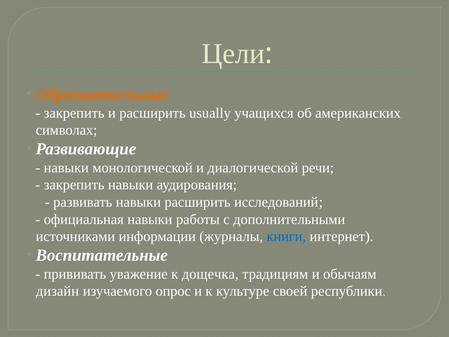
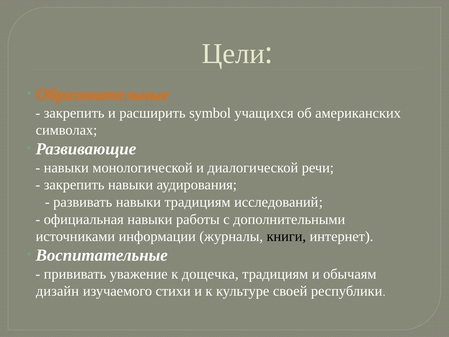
usually: usually -> symbol (210, 113)
навыки расширить: расширить -> традициям (198, 202)
книги colour: blue -> black (286, 236)
опрос: опрос -> стихи (173, 291)
